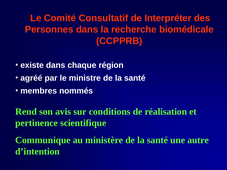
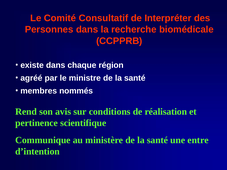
autre: autre -> entre (198, 140)
